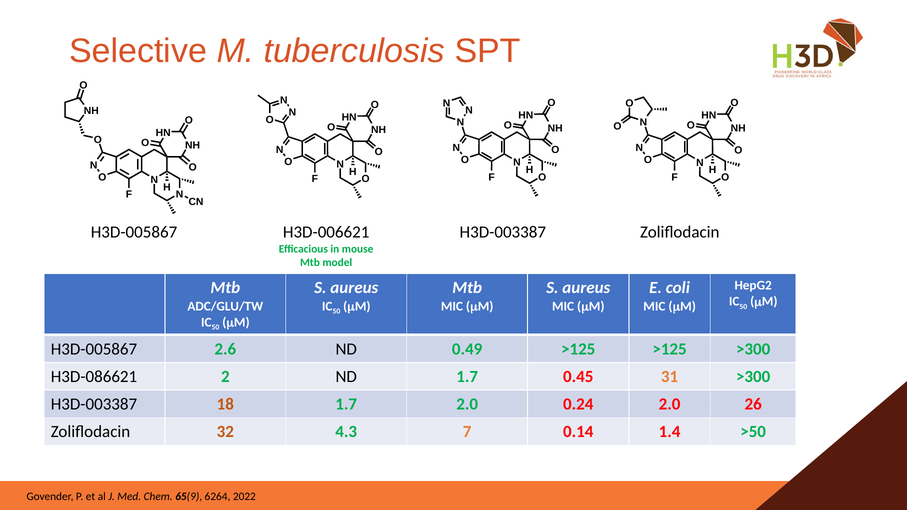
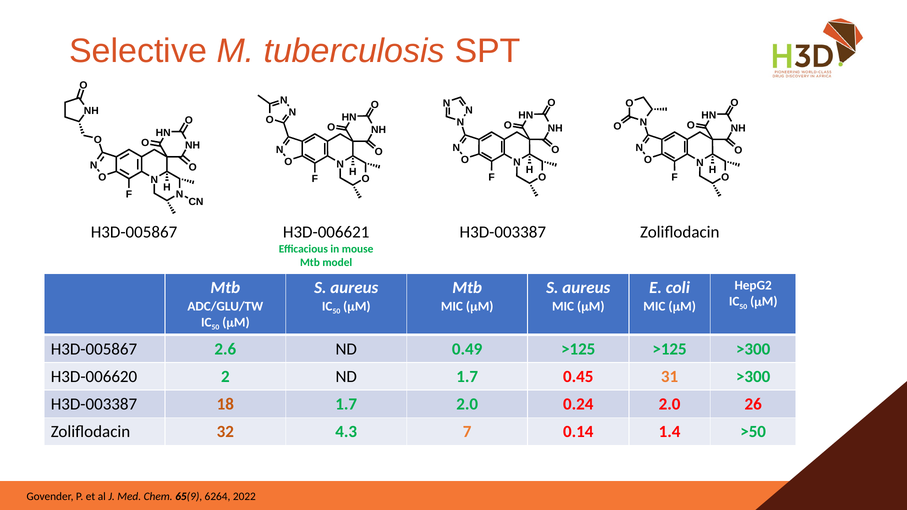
H3D-086621: H3D-086621 -> H3D-006620 (94, 377)
